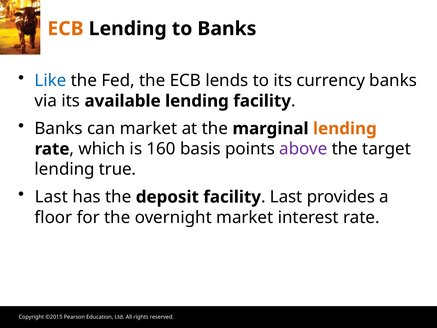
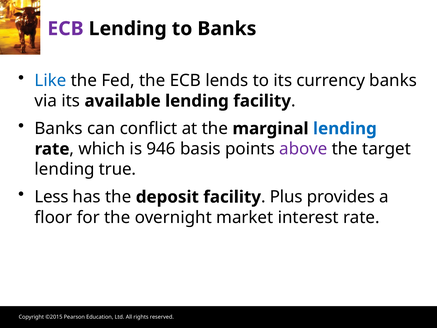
ECB colour: orange -> purple (65, 29)
can market: market -> conflict (149, 129)
lending colour: orange -> blue (345, 129)
160: 160 -> 946 (161, 149)
Last: Last -> Less (51, 197)
Last: Last -> Plus (286, 197)
